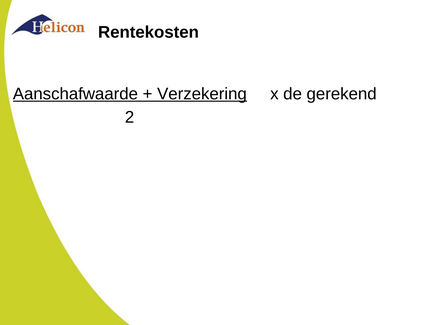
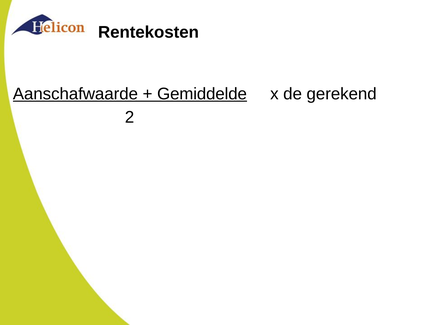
Verzekering: Verzekering -> Gemiddelde (202, 94)
